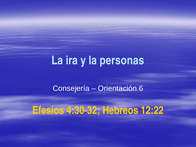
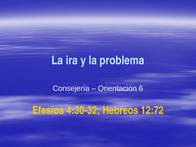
personas: personas -> problema (122, 60)
12:22: 12:22 -> 12:72 (152, 110)
